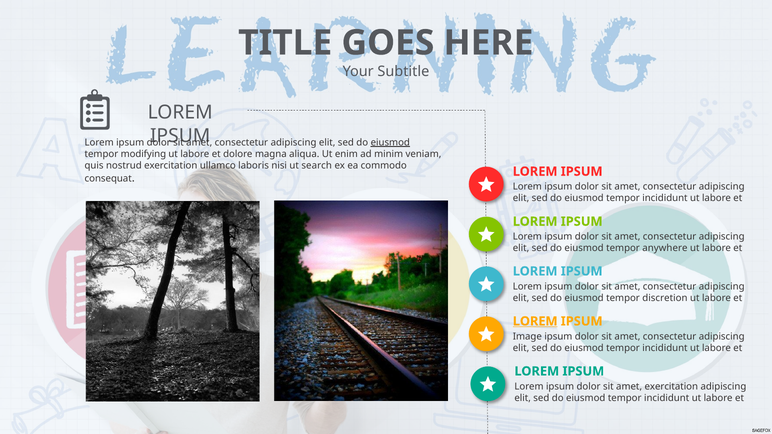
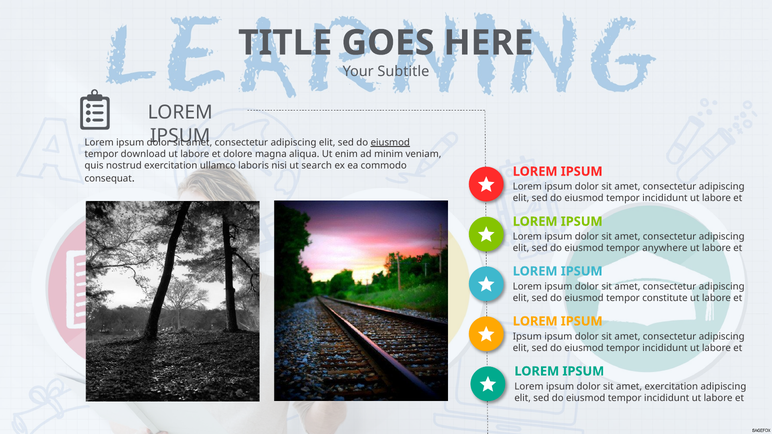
modifying: modifying -> download (143, 154)
discretion: discretion -> constitute (665, 298)
LOREM underline: present -> none (535, 321)
Image: Image -> Ipsum (527, 337)
